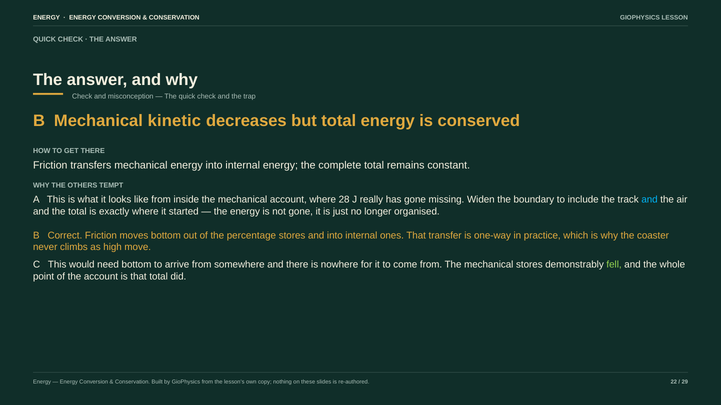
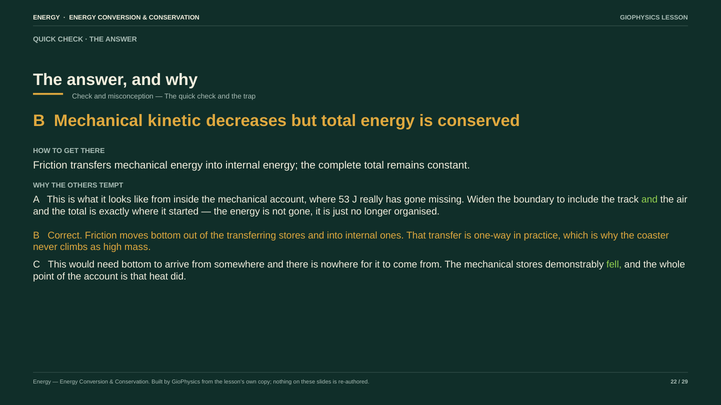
28: 28 -> 53 (344, 200)
and colour: light blue -> light green (650, 200)
percentage: percentage -> transferring (251, 236)
move: move -> mass (138, 248)
that total: total -> heat (159, 277)
